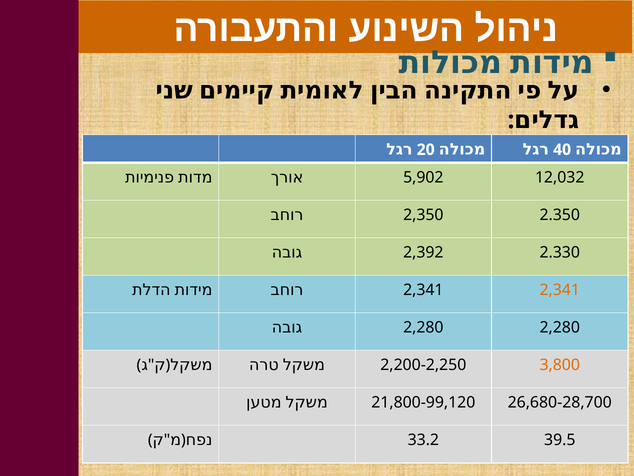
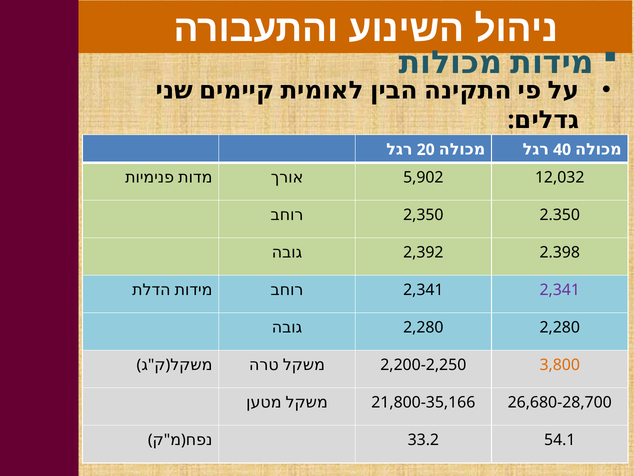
2.330: 2.330 -> 2.398 (560, 252)
2,341 colour: orange -> purple (560, 290)
21,800-99,120: 21,800-99,120 -> 21,800-35,166 (423, 402)
39.5: 39.5 -> 54.1 (560, 440)
